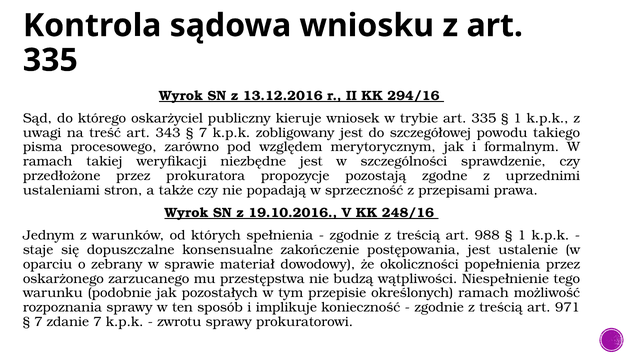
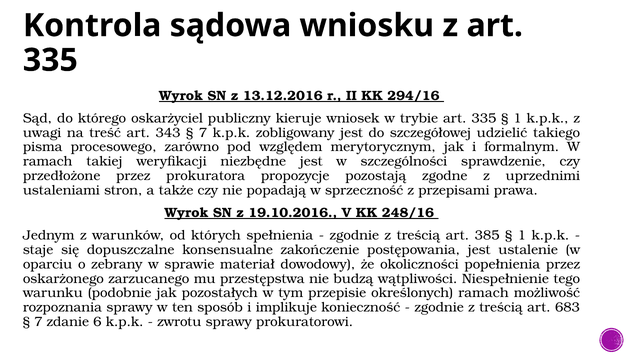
powodu: powodu -> udzielić (502, 132)
988: 988 -> 385 (487, 235)
971: 971 -> 683 (567, 307)
zdanie 7: 7 -> 6 (97, 322)
